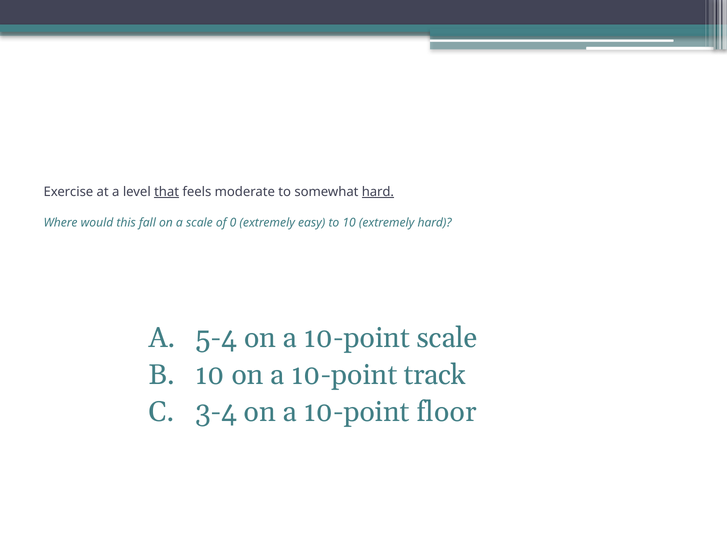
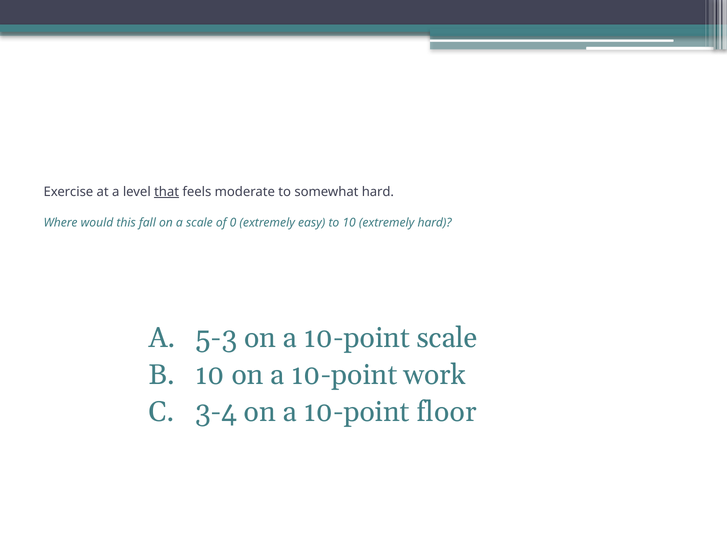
hard underline: present -> none (378, 192)
5-4: 5-4 -> 5-3 (216, 338)
track: track -> work (435, 375)
